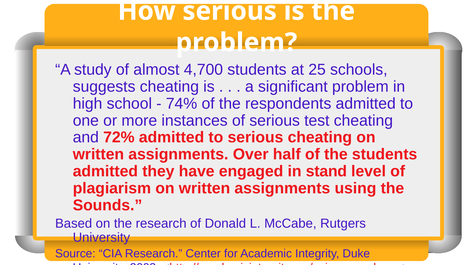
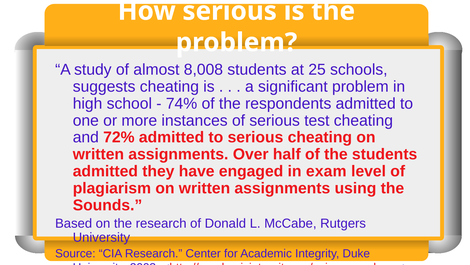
4,700: 4,700 -> 8,008 (203, 69)
stand: stand -> exam (326, 171)
